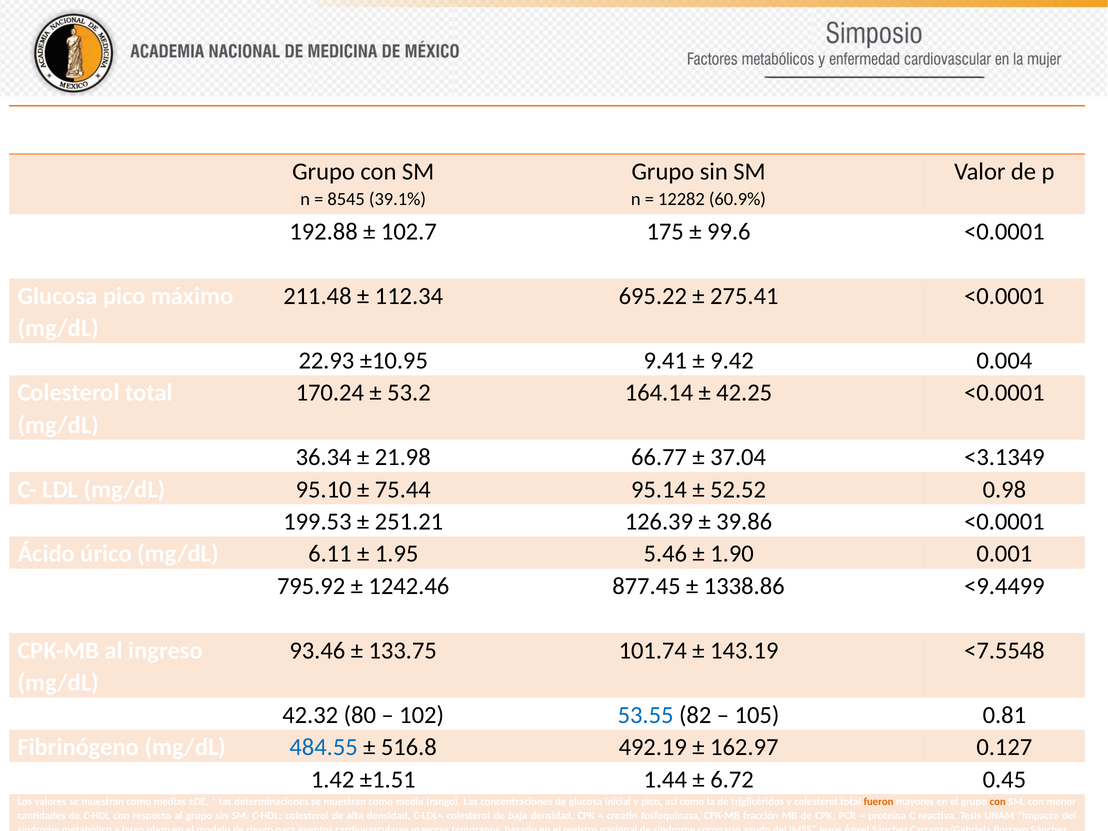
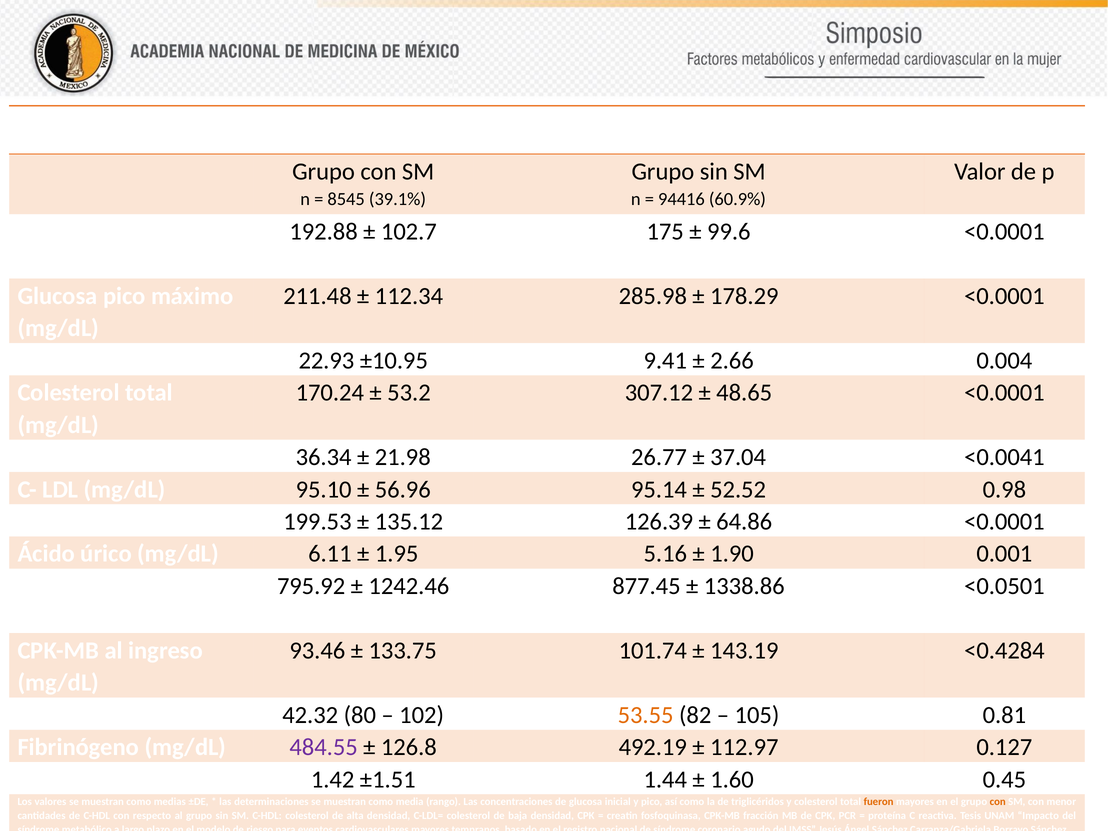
12282: 12282 -> 94416 (681, 199)
695.22: 695.22 -> 285.98 (653, 296)
275.41: 275.41 -> 178.29 (744, 296)
9.42: 9.42 -> 2.66 (732, 360)
164.14: 164.14 -> 307.12 (659, 393)
42.25: 42.25 -> 48.65 (744, 393)
66.77: 66.77 -> 26.77 (659, 457)
<3.1349: <3.1349 -> <0.0041 (1004, 457)
75.44: 75.44 -> 56.96 (403, 489)
251.21: 251.21 -> 135.12 (409, 522)
39.86: 39.86 -> 64.86 (744, 522)
5.46: 5.46 -> 5.16 (665, 554)
<9.4499: <9.4499 -> <0.0501 (1004, 586)
<7.5548: <7.5548 -> <0.4284 (1004, 651)
53.55 colour: blue -> orange (646, 715)
484.55 colour: blue -> purple (324, 747)
516.8: 516.8 -> 126.8 (409, 747)
162.97: 162.97 -> 112.97 (744, 747)
6.72: 6.72 -> 1.60 (732, 779)
